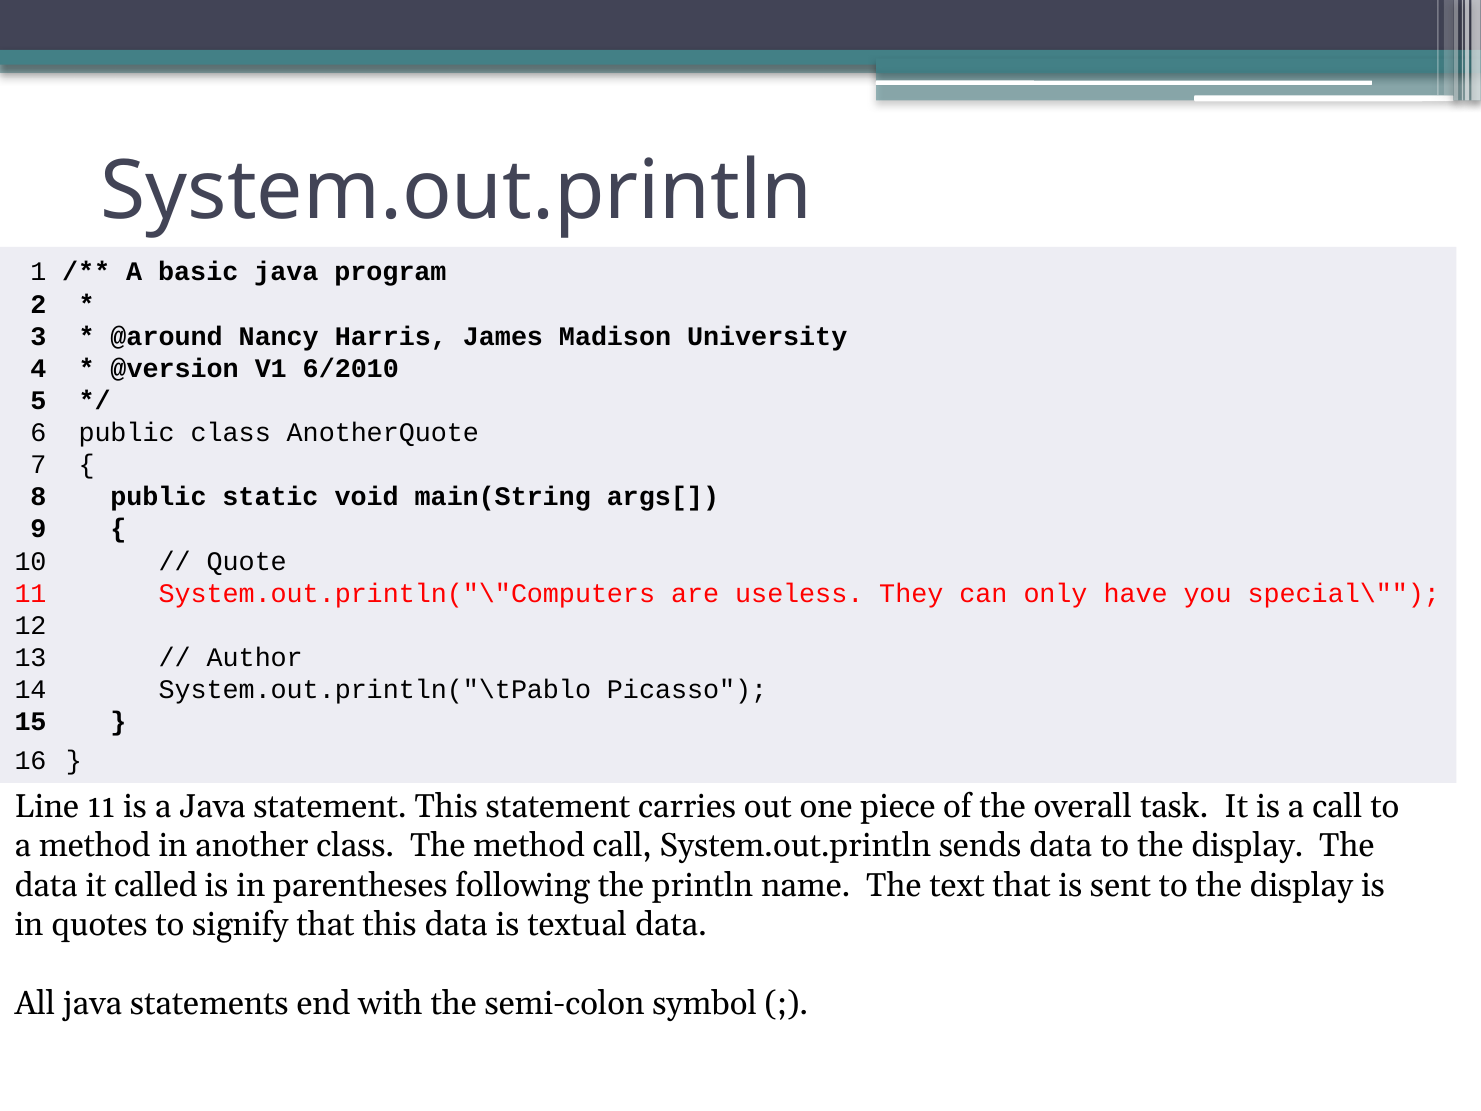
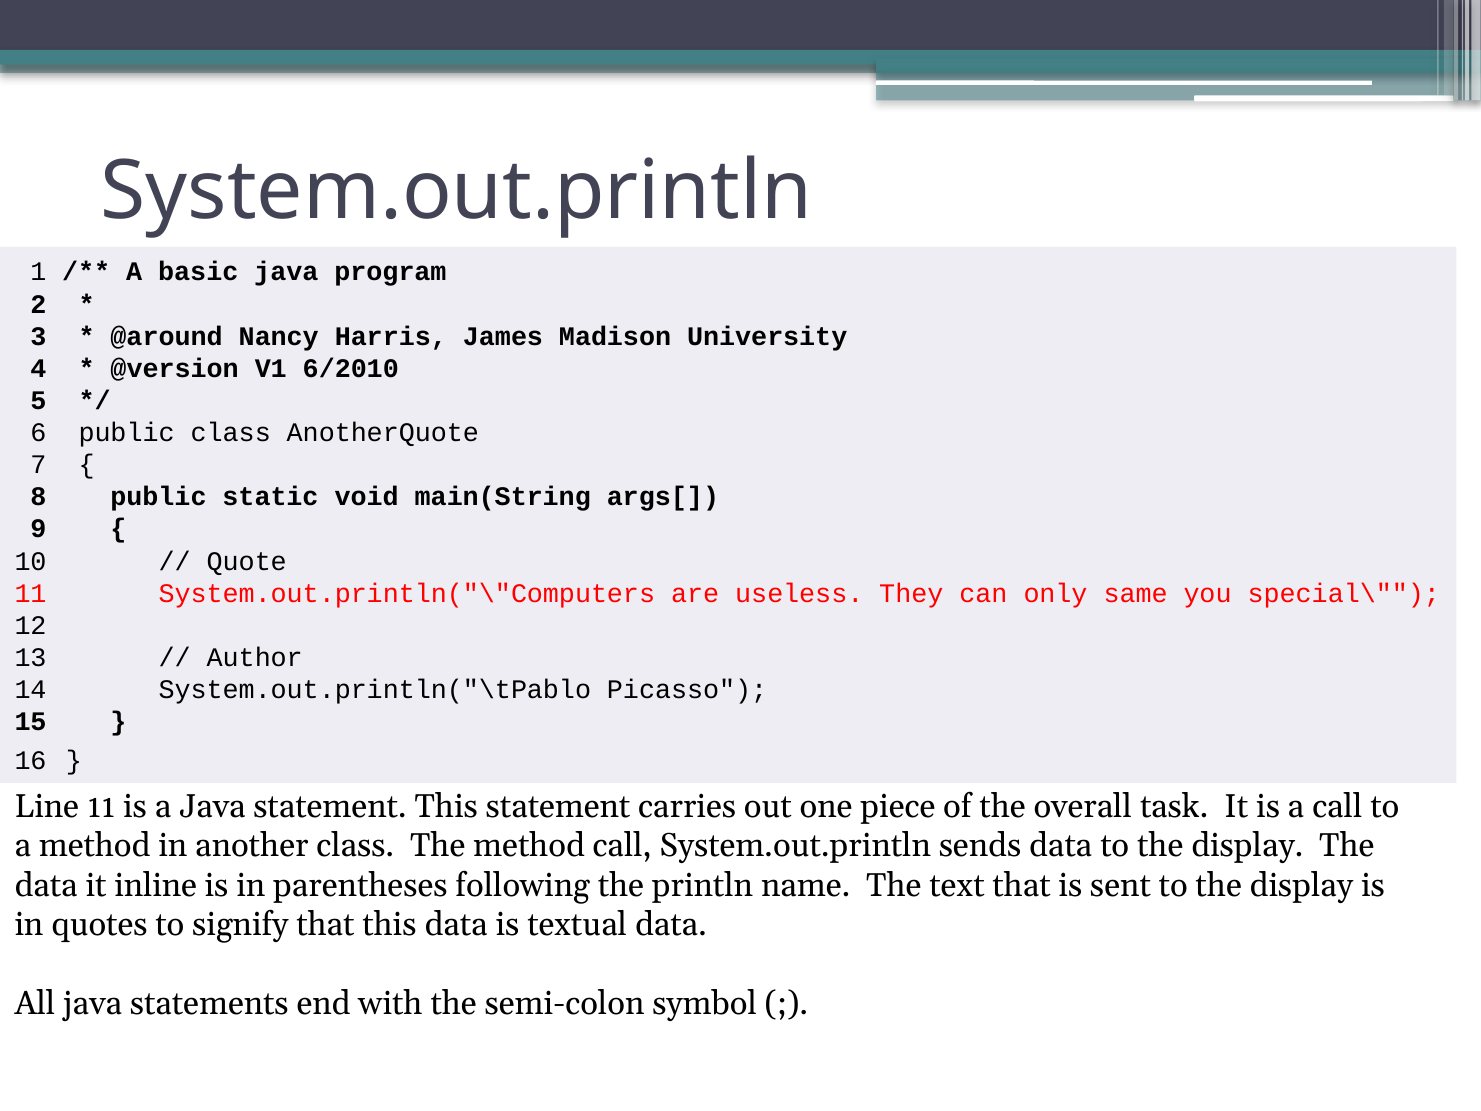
have: have -> same (1136, 593)
called: called -> inline (156, 885)
